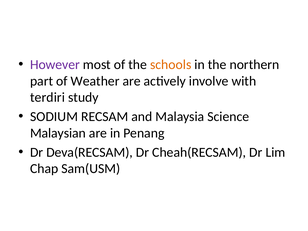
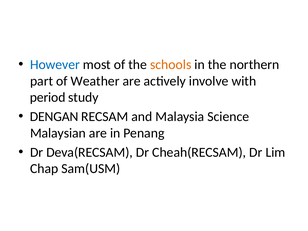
However colour: purple -> blue (55, 65)
terdiri: terdiri -> period (48, 97)
SODIUM: SODIUM -> DENGAN (54, 117)
